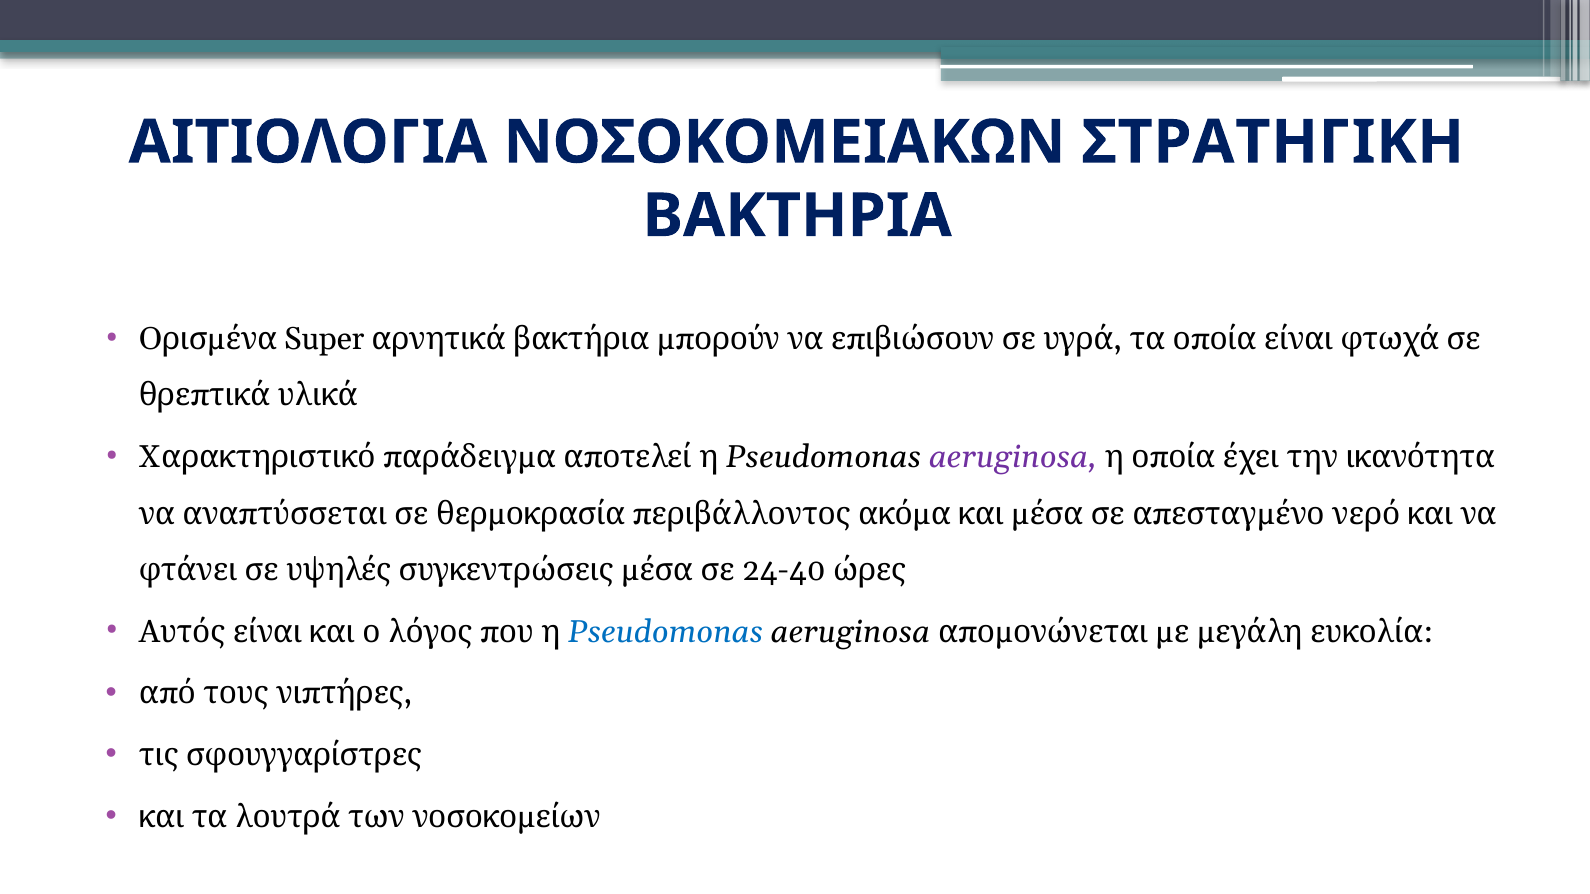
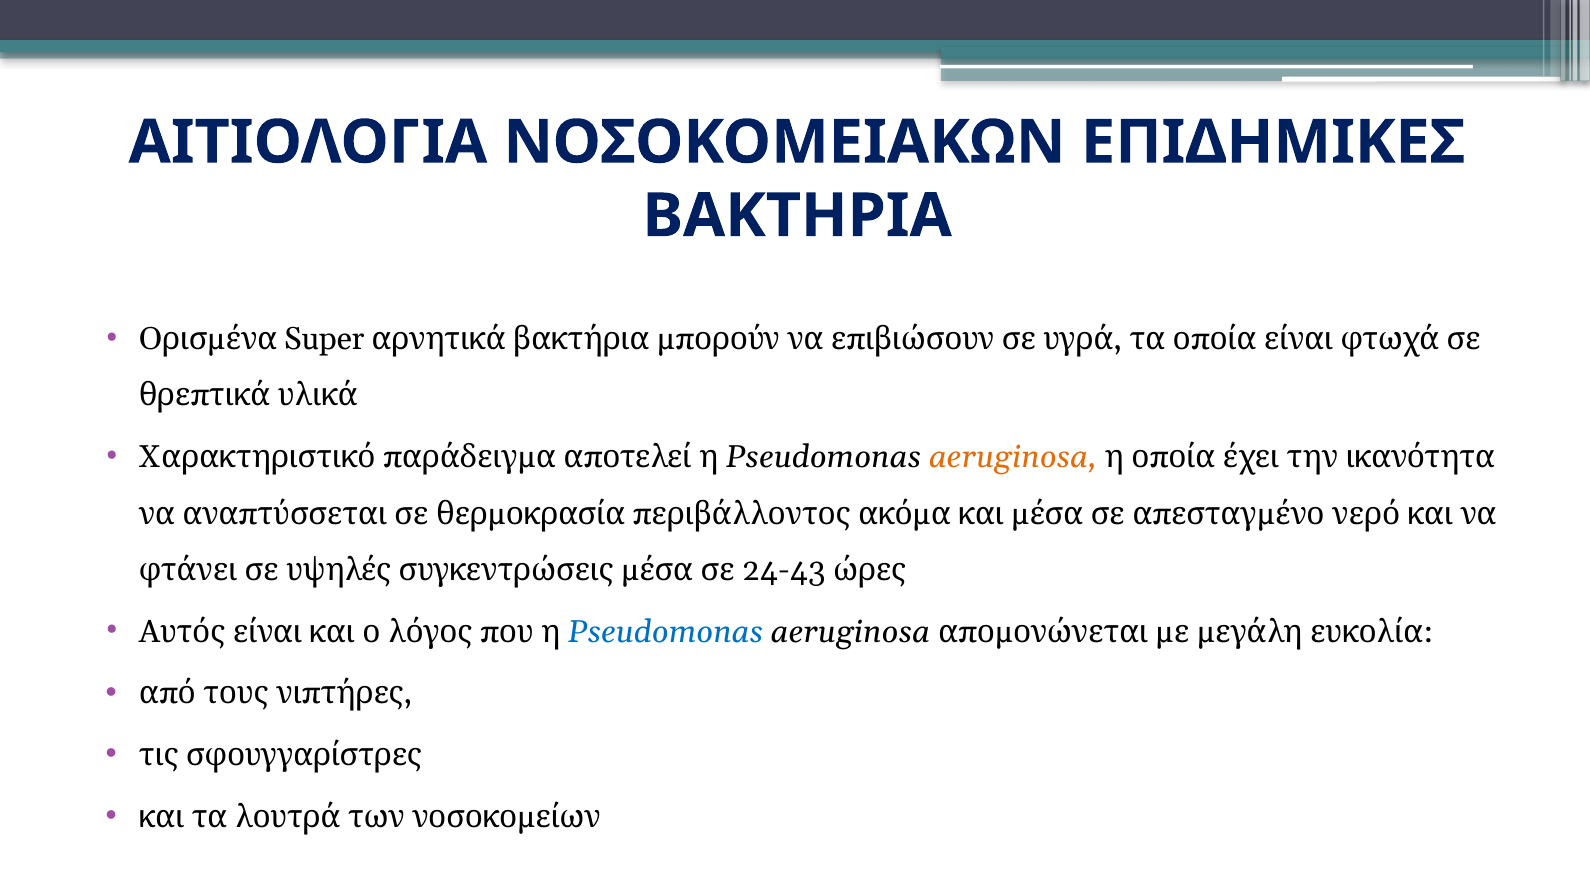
ΣΤΡΑΤΗΓΙΚΗ: ΣΤΡΑΤΗΓΙΚΗ -> ΕΠΙΔΗΜΙΚΕΣ (1273, 143)
aeruginosa colour: purple -> orange (1013, 457)
24-40: 24-40 -> 24-43 (784, 571)
